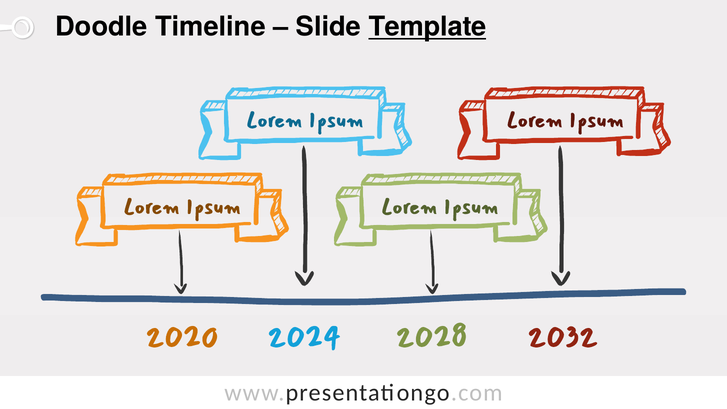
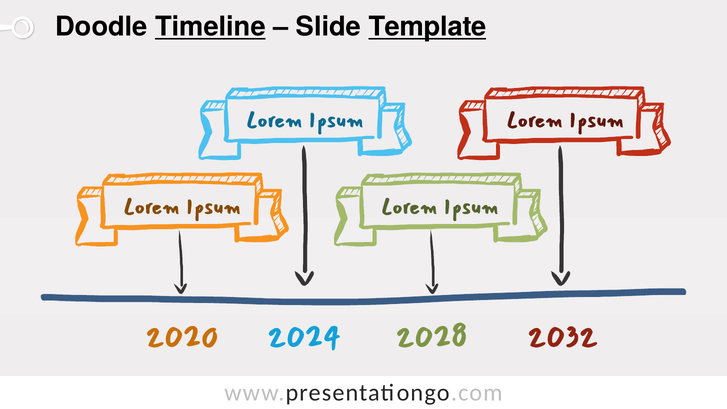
Timeline underline: none -> present (210, 27)
